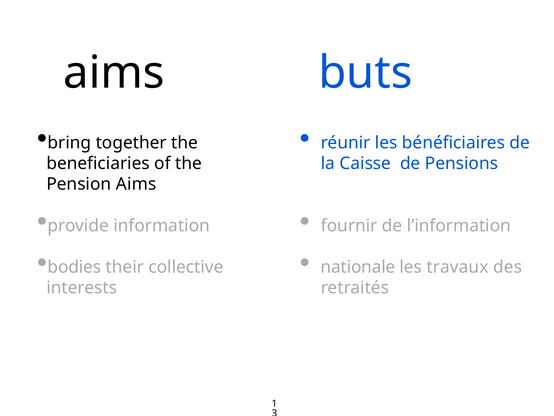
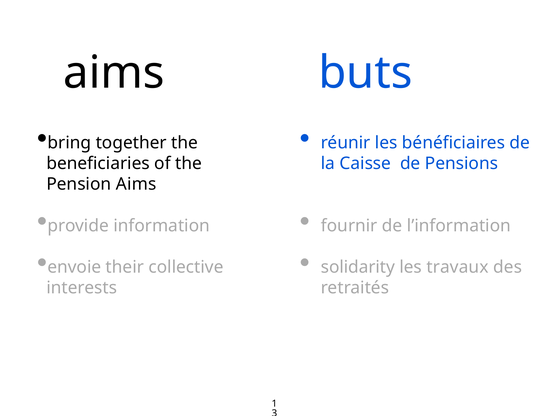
bodies: bodies -> envoie (74, 267)
nationale: nationale -> solidarity (358, 267)
